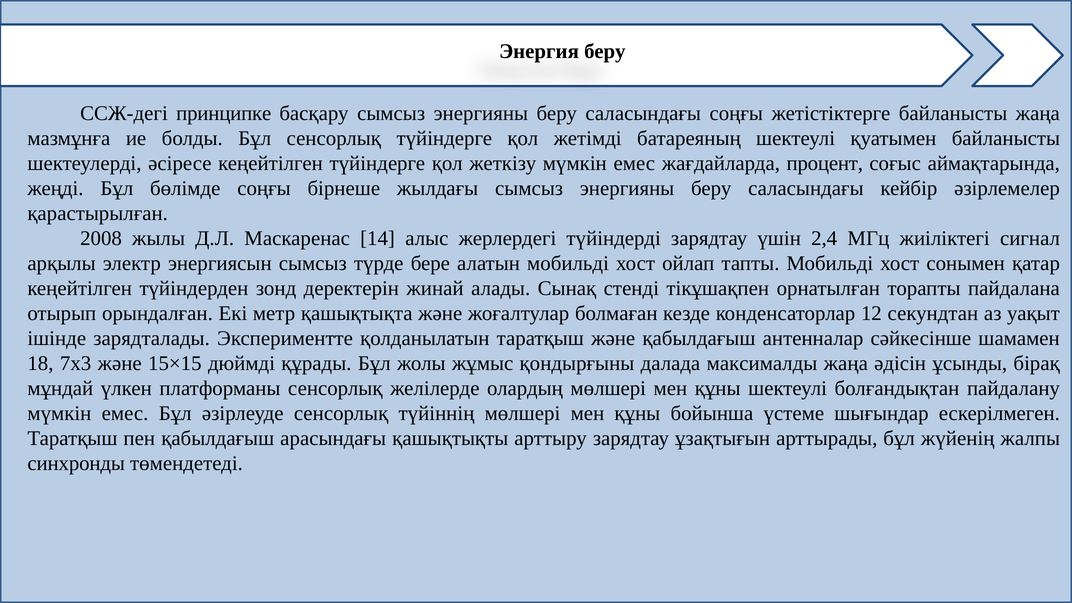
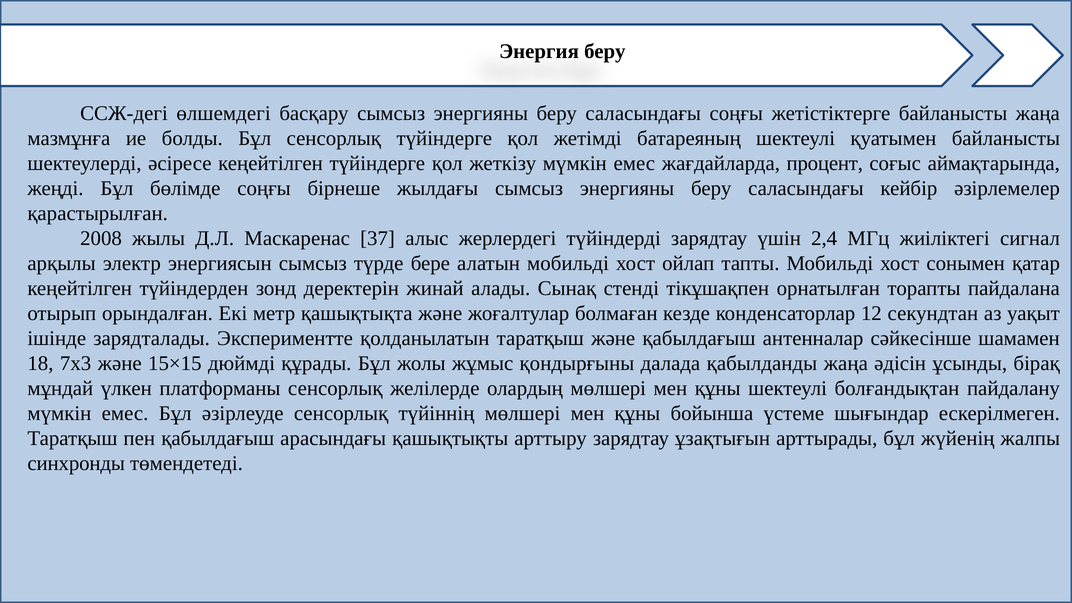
принципке: принципке -> өлшемдегі (224, 113)
14: 14 -> 37 (378, 238)
максималды: максималды -> қабылданды (762, 363)
